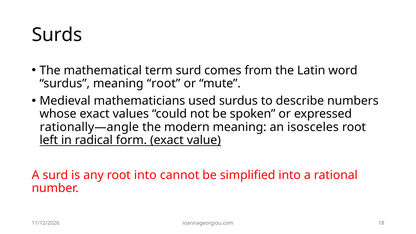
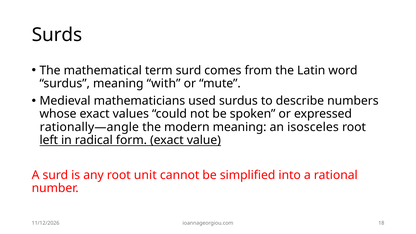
meaning root: root -> with (164, 83)
root into: into -> unit (145, 175)
